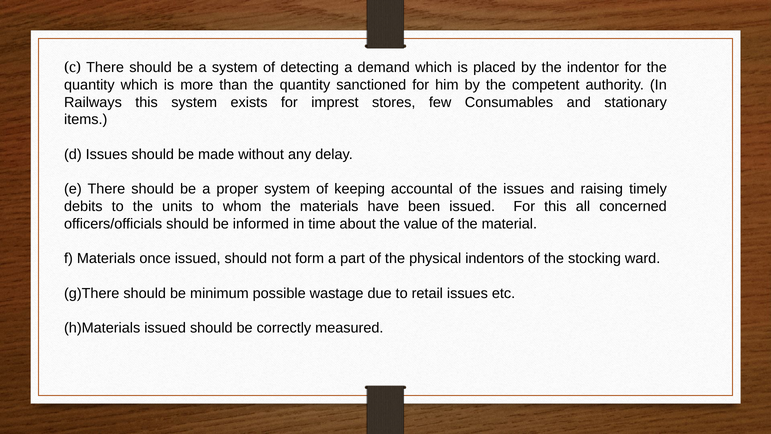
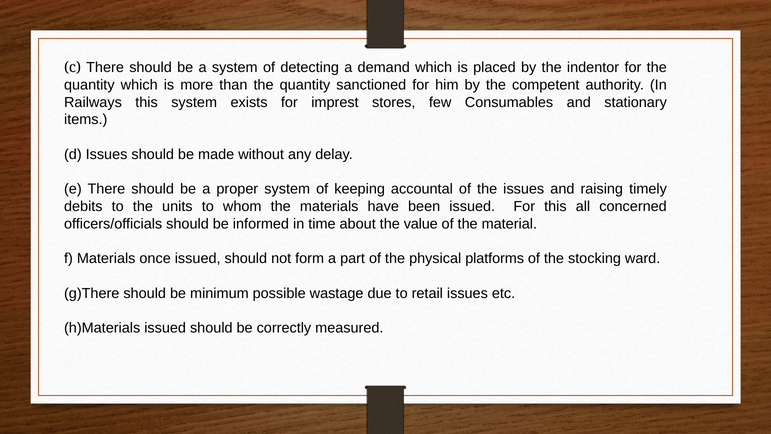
indentors: indentors -> platforms (495, 258)
